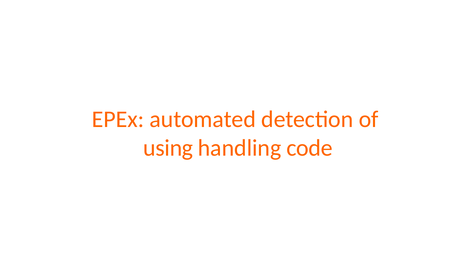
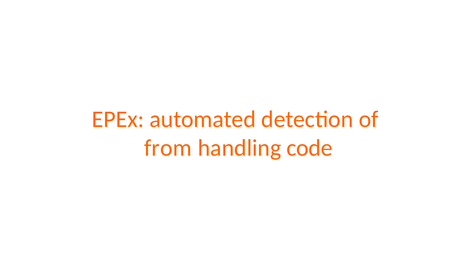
using: using -> from (168, 148)
